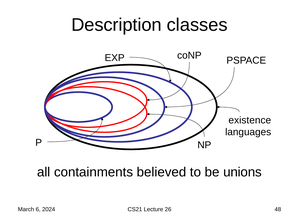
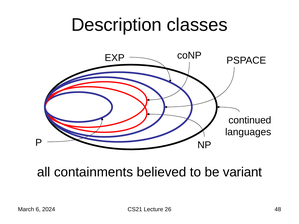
existence: existence -> continued (250, 120)
unions: unions -> variant (243, 172)
